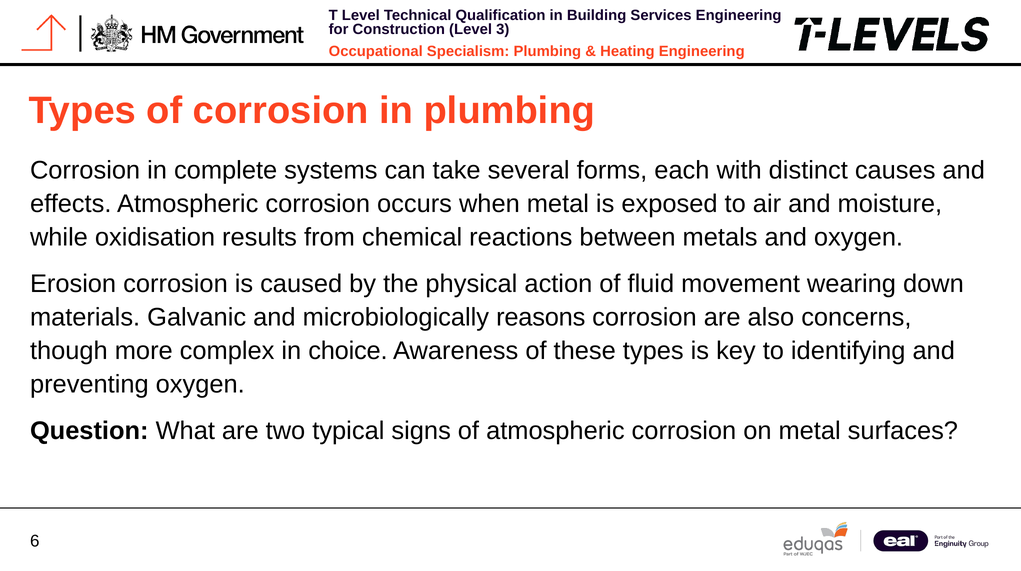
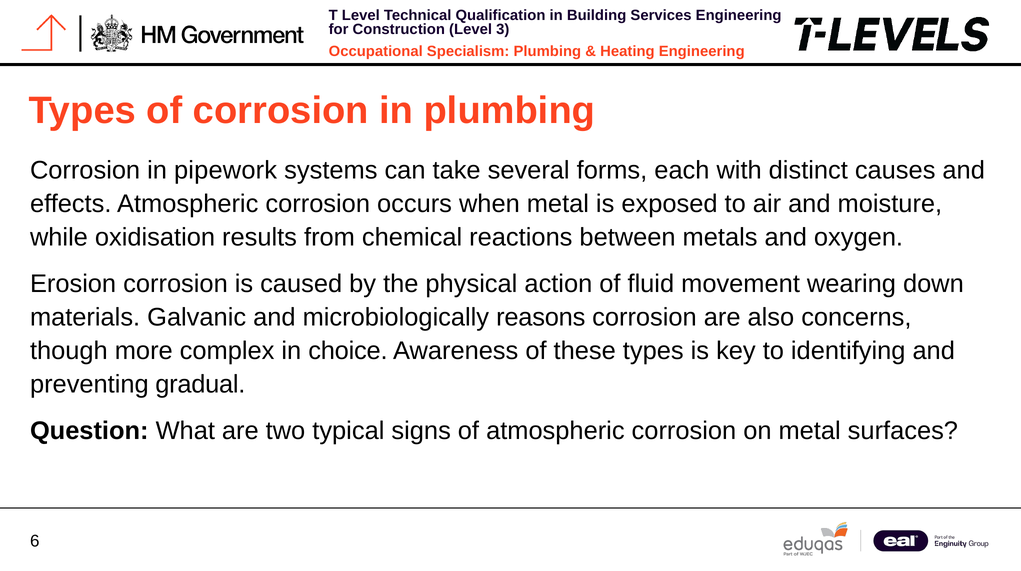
complete: complete -> pipework (226, 170)
preventing oxygen: oxygen -> gradual (200, 384)
